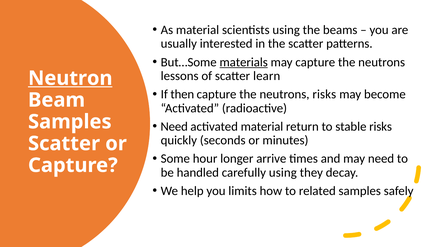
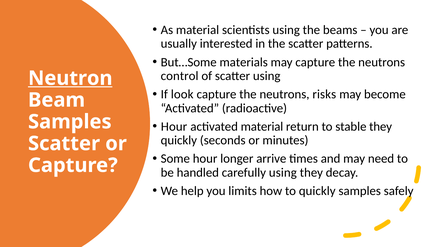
materials underline: present -> none (244, 62)
lessons: lessons -> control (180, 76)
scatter learn: learn -> using (267, 76)
then: then -> look (182, 94)
Need: Need -> Hour (174, 126)
stable risks: risks -> they (381, 126)
to related: related -> quickly (317, 191)
